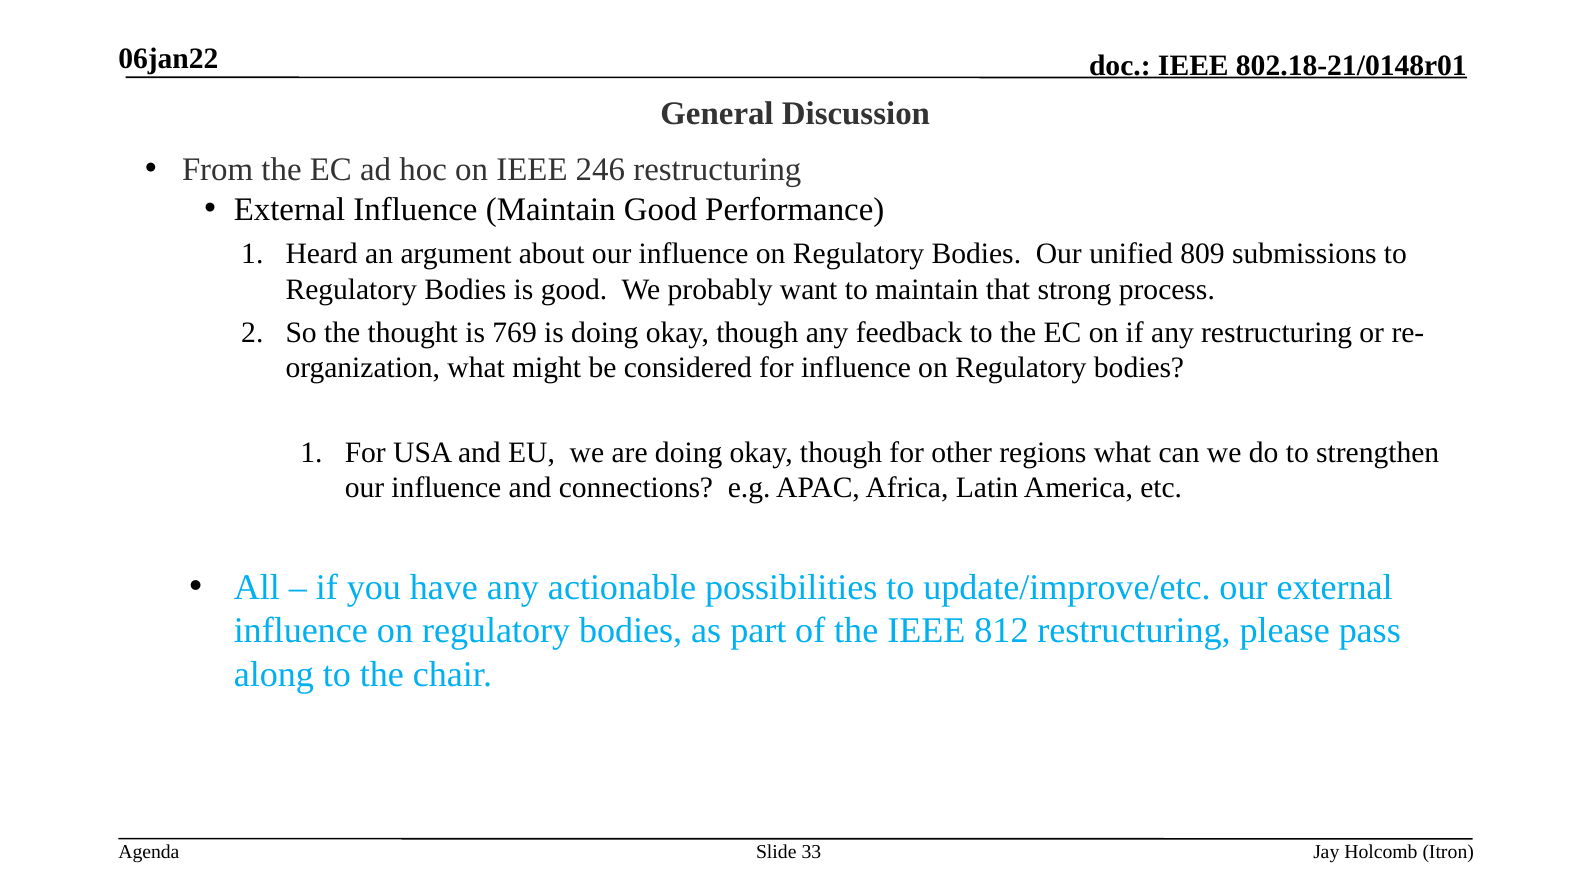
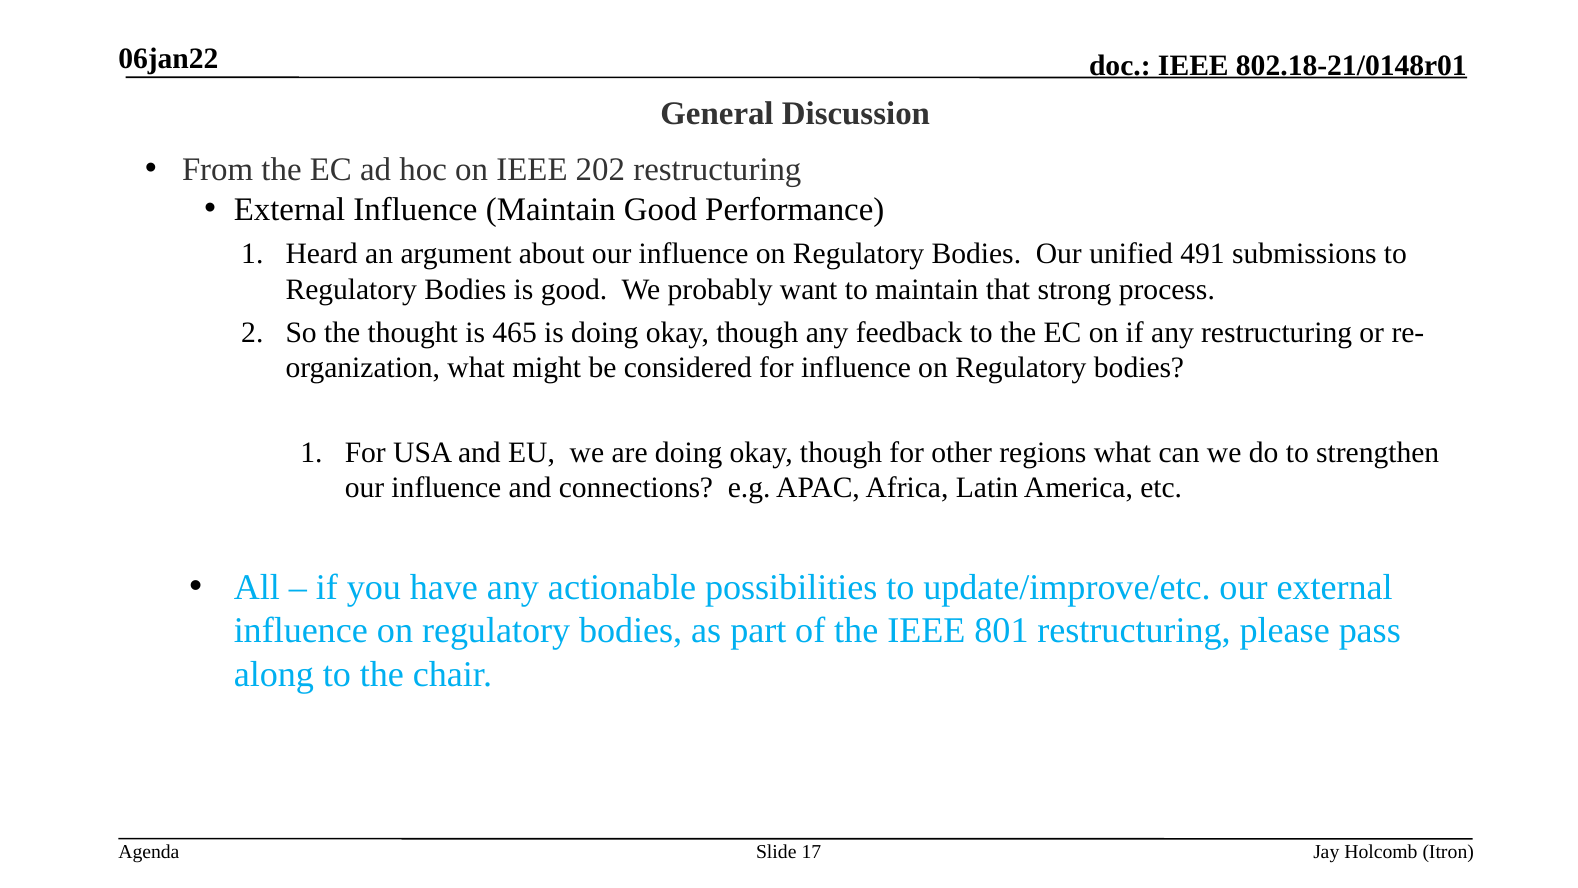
246: 246 -> 202 (600, 170)
809: 809 -> 491 (1202, 254)
769: 769 -> 465 (515, 332)
812: 812 -> 801 (1002, 631)
33: 33 -> 17 (811, 851)
